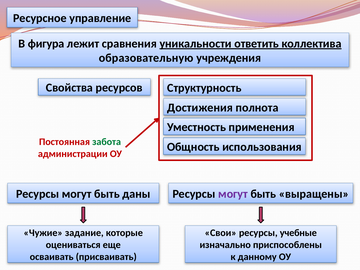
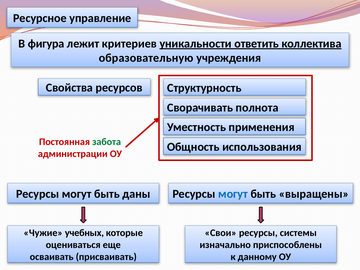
сравнения: сравнения -> критериев (129, 44)
Достижения: Достижения -> Сворачивать (200, 108)
могут colour: purple -> blue (233, 194)
задание: задание -> учебных (84, 233)
учебные: учебные -> системы (298, 233)
